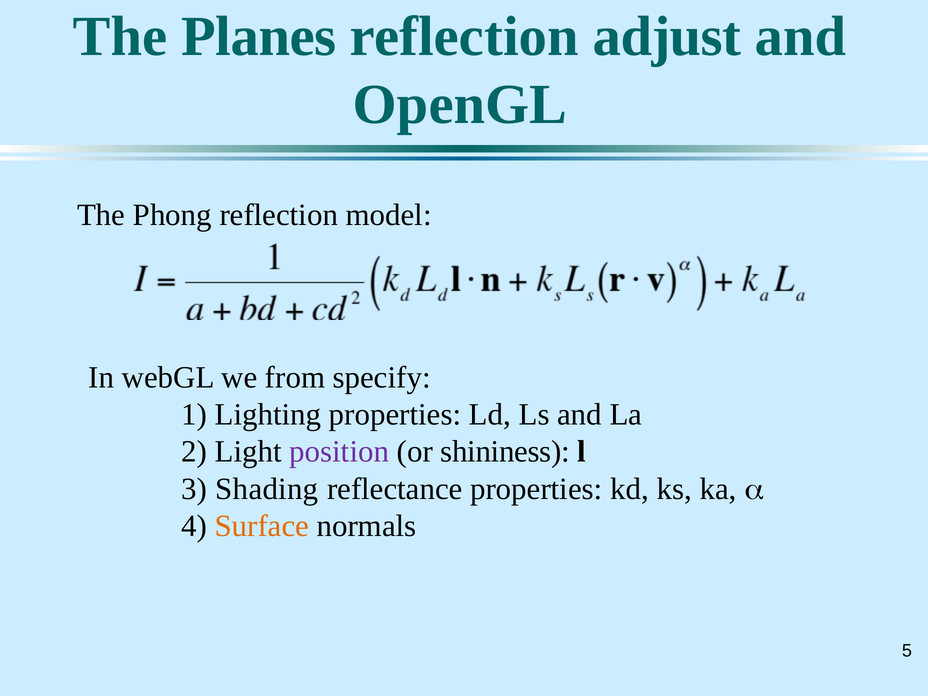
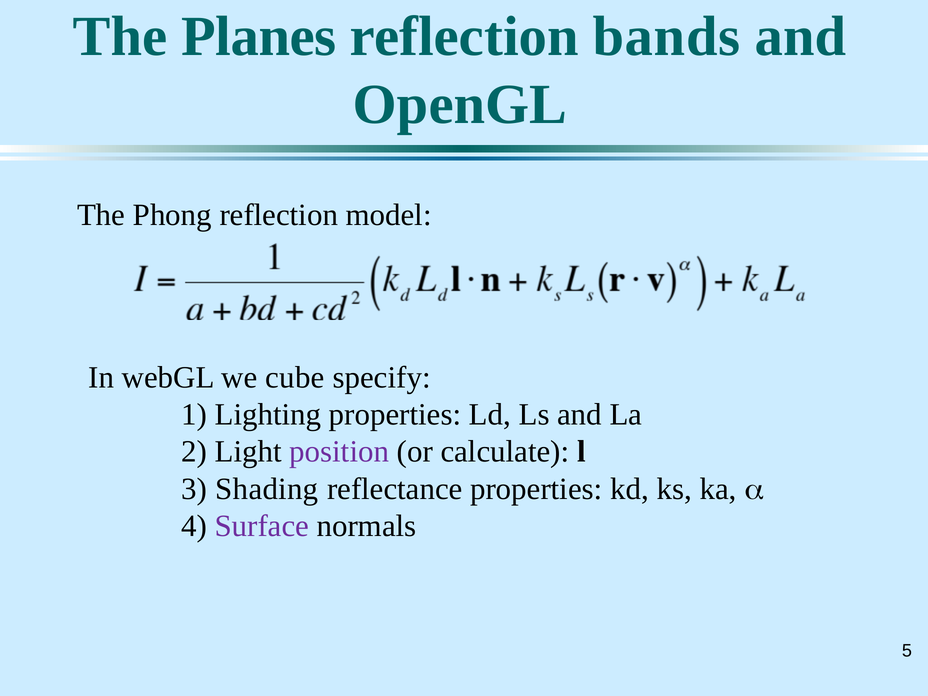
adjust: adjust -> bands (667, 37)
from: from -> cube (295, 377)
shininess: shininess -> calculate (505, 452)
Surface colour: orange -> purple (262, 526)
